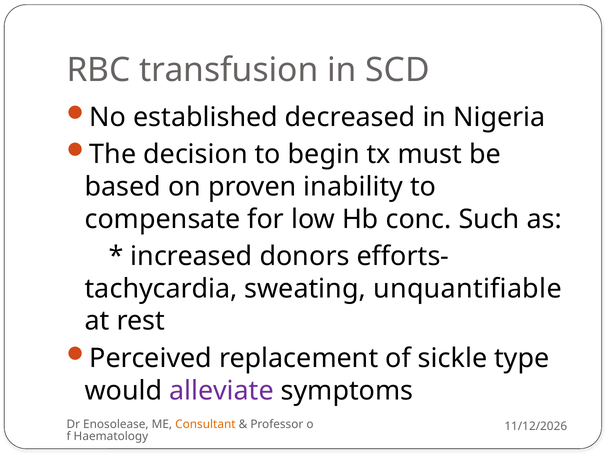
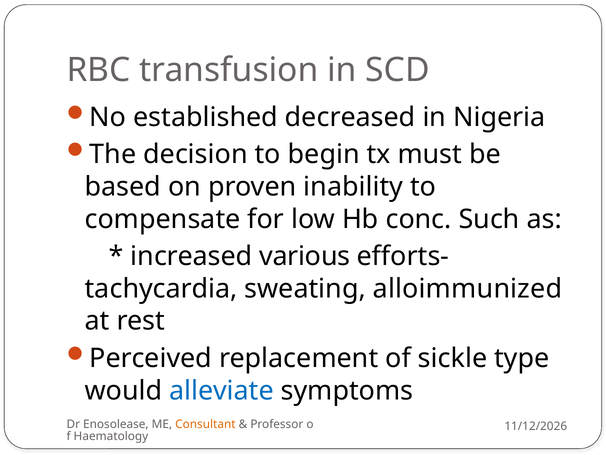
donors: donors -> various (305, 256)
unquantifiable: unquantifiable -> alloimmunized (468, 288)
alleviate colour: purple -> blue (222, 390)
